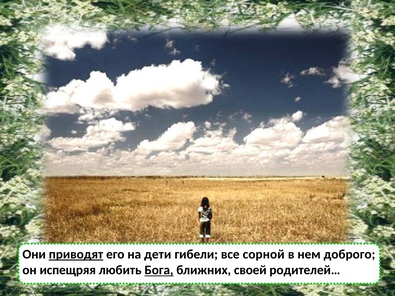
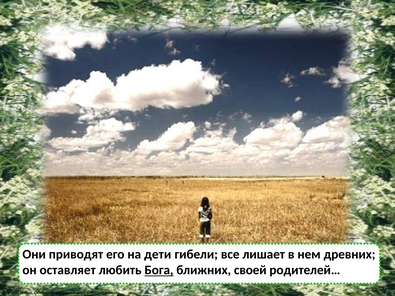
приводят underline: present -> none (76, 255)
сорной: сорной -> лишает (264, 255)
доброго: доброго -> древних (350, 255)
испещряя: испещряя -> оставляет (68, 270)
